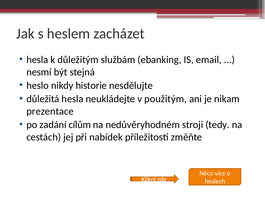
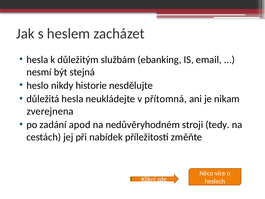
použitým: použitým -> přítomná (166, 99)
prezentace: prezentace -> zverejnena (50, 111)
cílům: cílům -> apod (80, 125)
